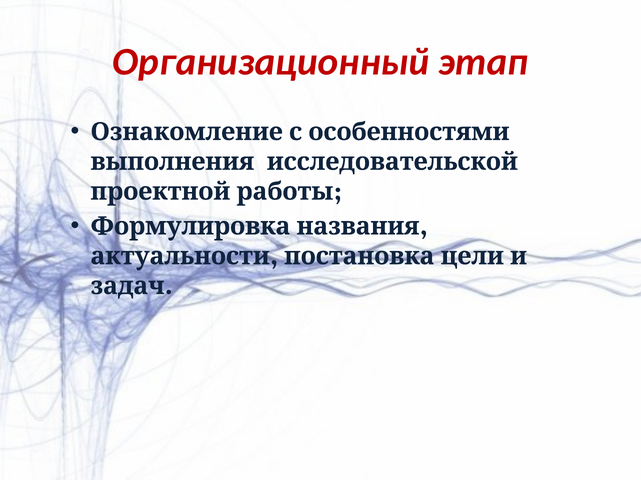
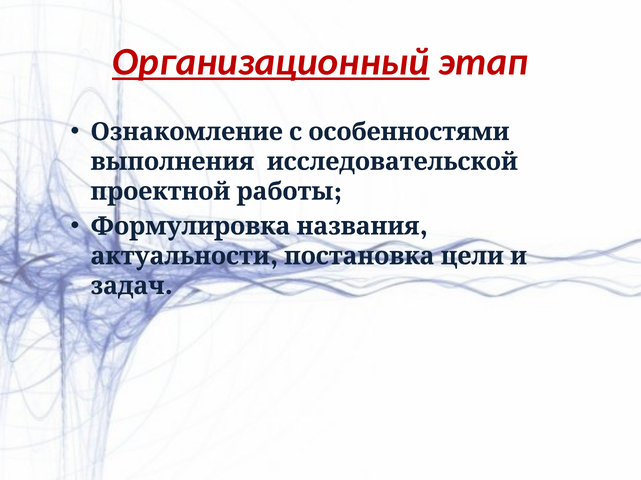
Организационный underline: none -> present (271, 62)
